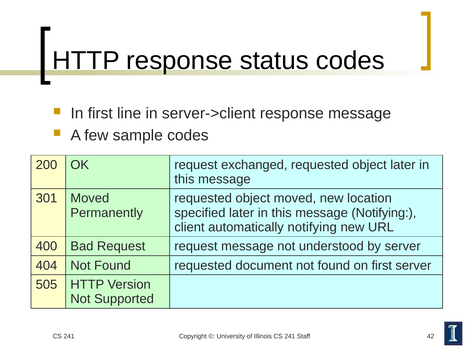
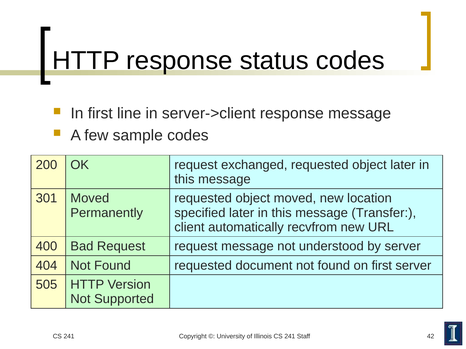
message Notifying: Notifying -> Transfer (384, 213)
automatically notifying: notifying -> recvfrom (312, 228)
